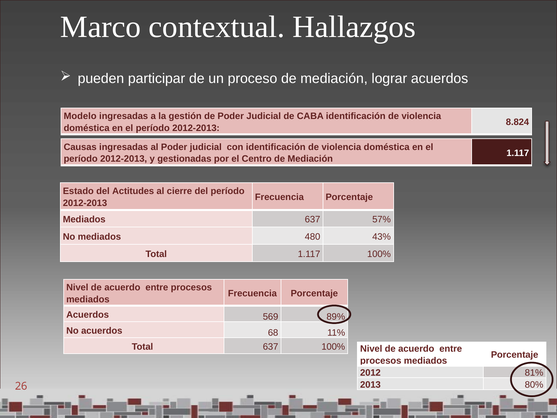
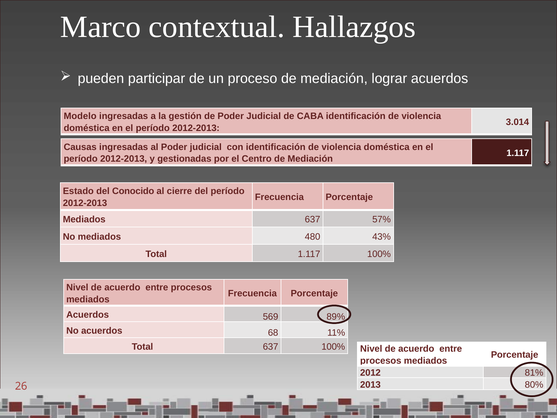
8.824: 8.824 -> 3.014 (517, 122)
Actitudes: Actitudes -> Conocido (133, 191)
